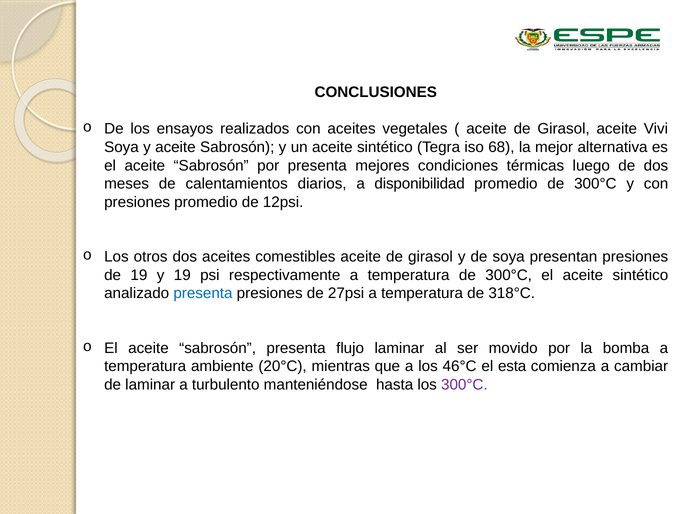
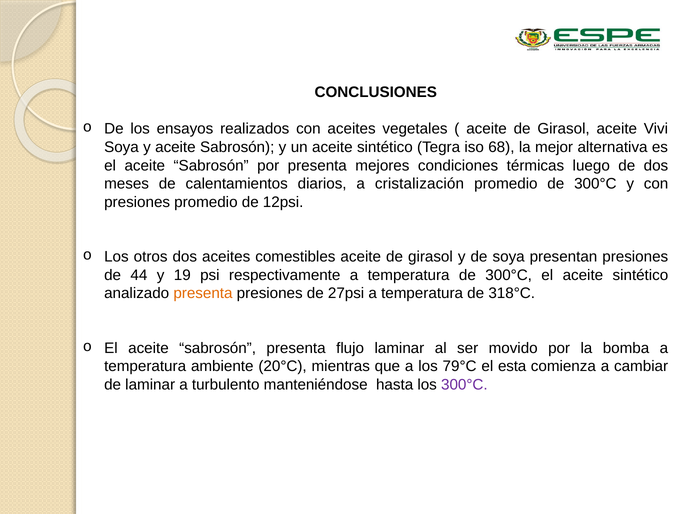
disponibilidad: disponibilidad -> cristalización (419, 184)
de 19: 19 -> 44 (139, 275)
presenta colour: blue -> orange (203, 294)
46°C: 46°C -> 79°C (460, 367)
